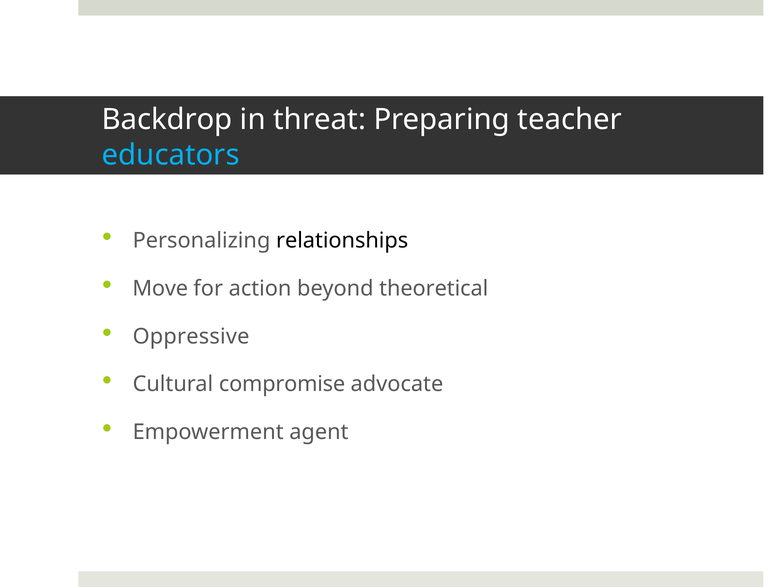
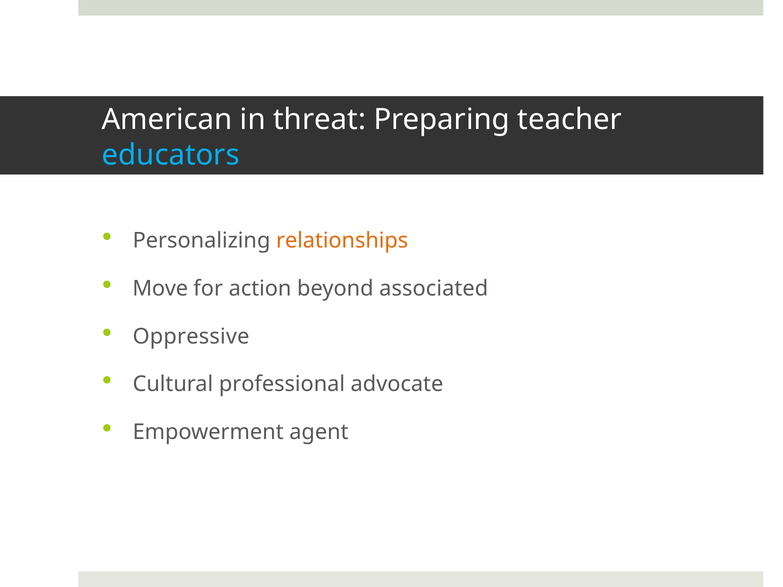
Backdrop: Backdrop -> American (167, 120)
relationships colour: black -> orange (342, 241)
theoretical: theoretical -> associated (434, 289)
compromise: compromise -> professional (282, 384)
